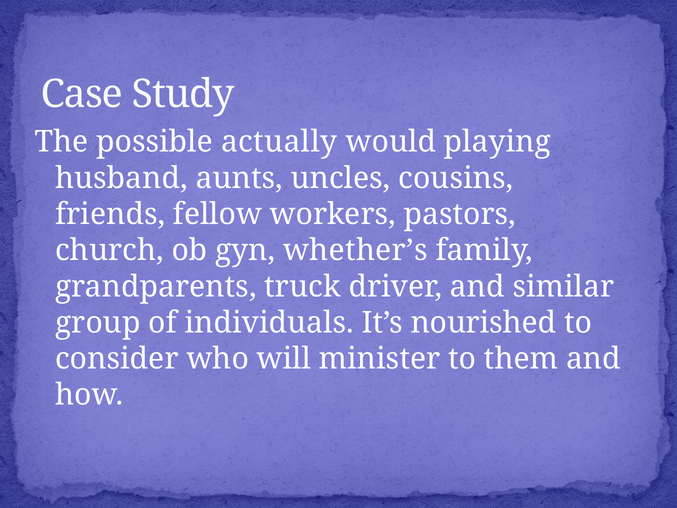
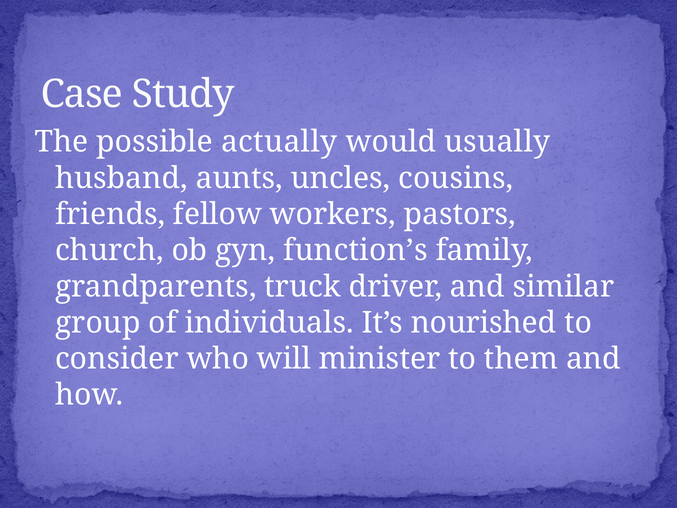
playing: playing -> usually (497, 142)
whether’s: whether’s -> function’s (355, 250)
